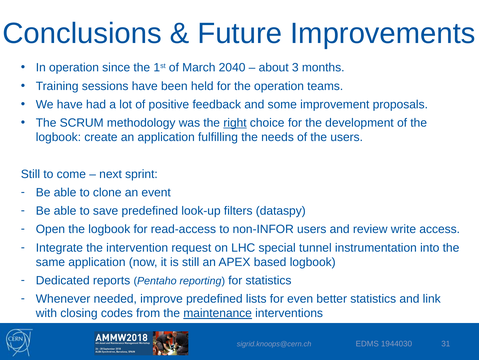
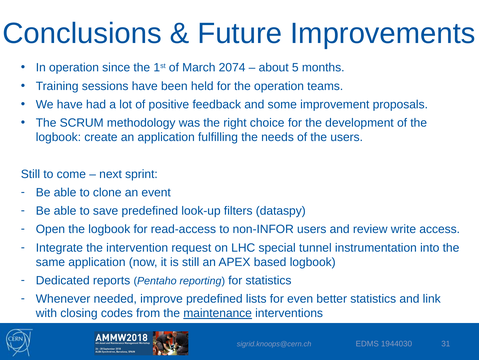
2040: 2040 -> 2074 (232, 68)
3: 3 -> 5 (295, 68)
right underline: present -> none (235, 123)
